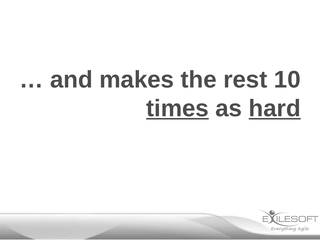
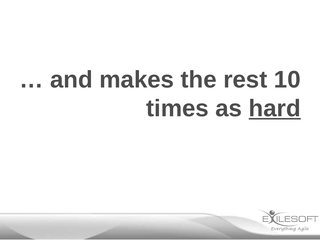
times underline: present -> none (177, 108)
